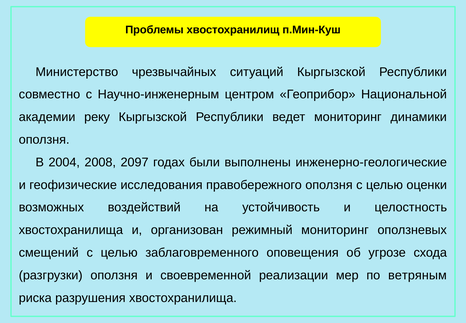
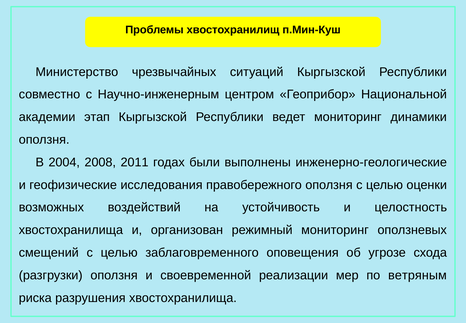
реку: реку -> этап (97, 117)
2097: 2097 -> 2011 (135, 162)
